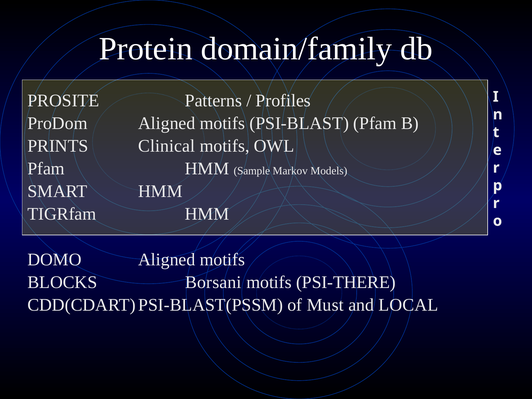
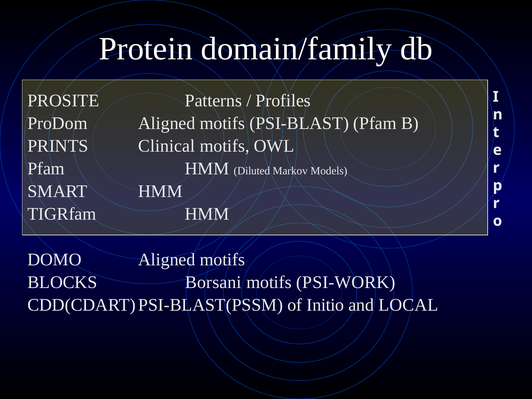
Sample: Sample -> Diluted (252, 171)
PSI-THERE: PSI-THERE -> PSI-WORK (346, 282)
Must: Must -> Initio (325, 305)
